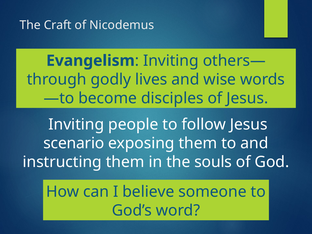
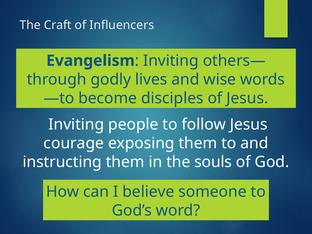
Nicodemus: Nicodemus -> Influencers (122, 25)
scenario: scenario -> courage (74, 143)
